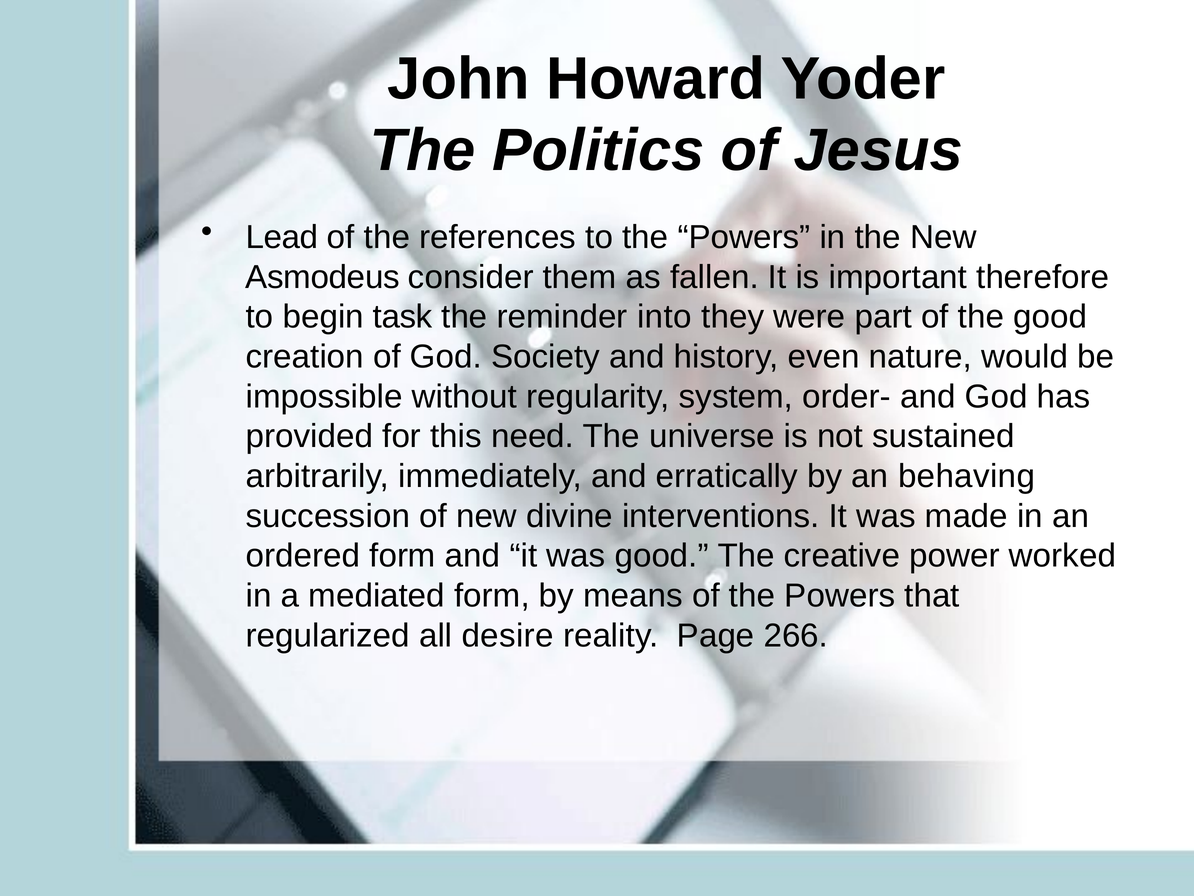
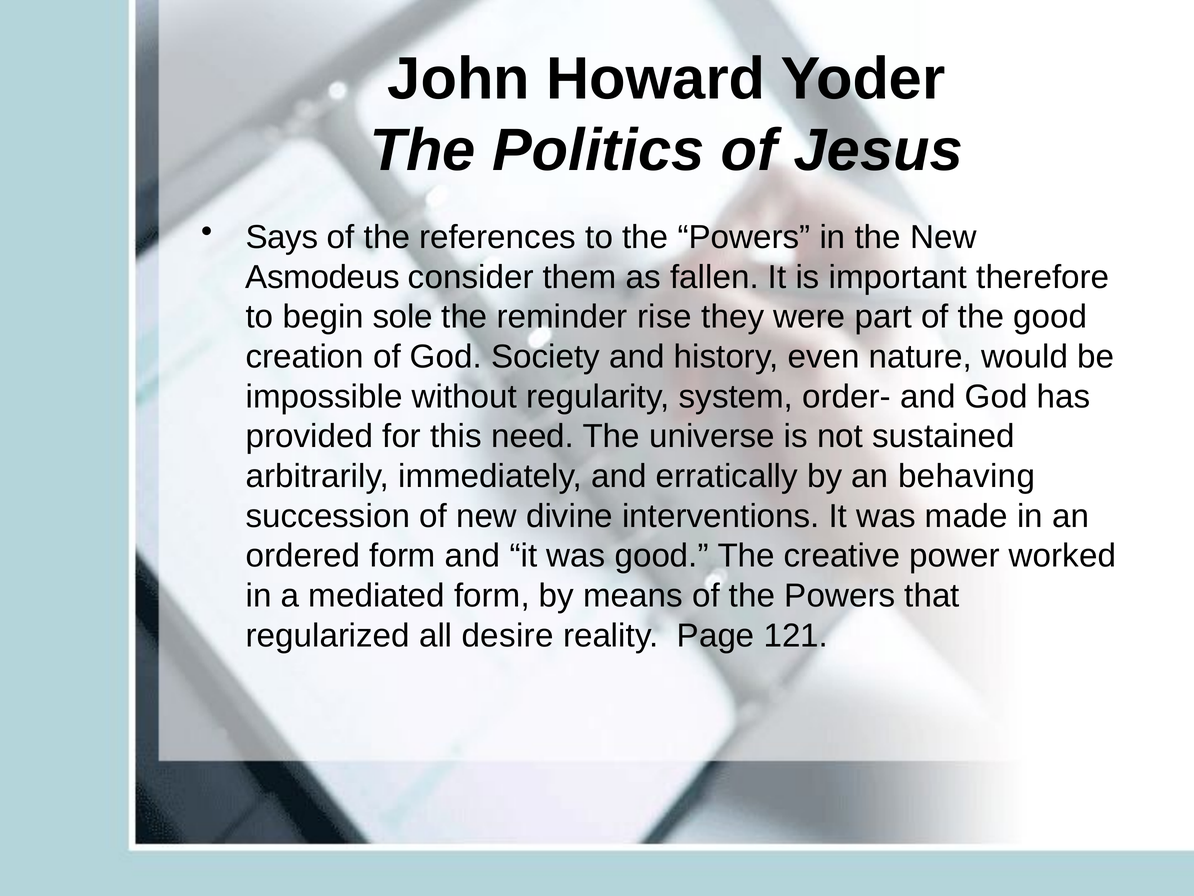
Lead: Lead -> Says (282, 237)
task: task -> sole (403, 317)
into: into -> rise (664, 317)
266: 266 -> 121 (796, 635)
